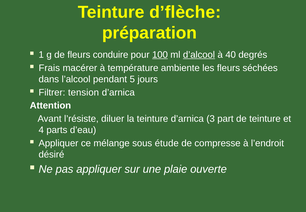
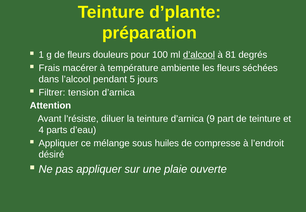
d’flèche: d’flèche -> d’plante (185, 12)
conduire: conduire -> douleurs (111, 55)
100 underline: present -> none (160, 55)
40: 40 -> 81 (231, 55)
3: 3 -> 9 (211, 119)
étude: étude -> huiles (167, 143)
